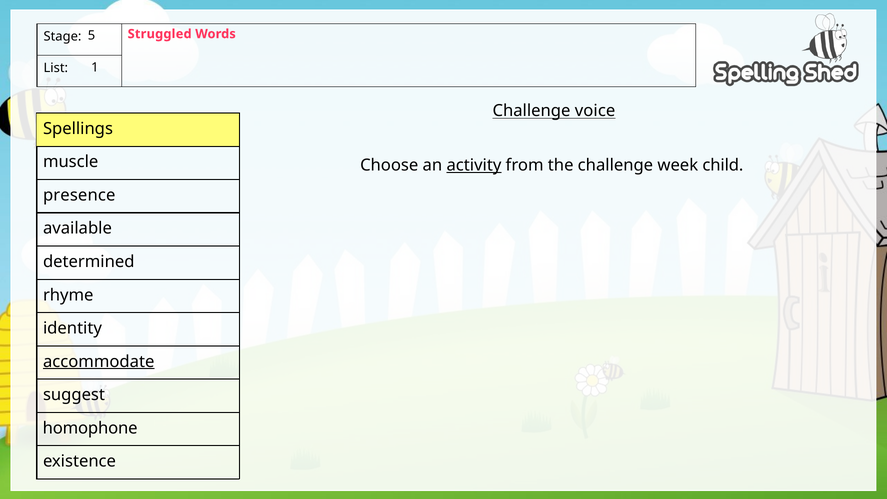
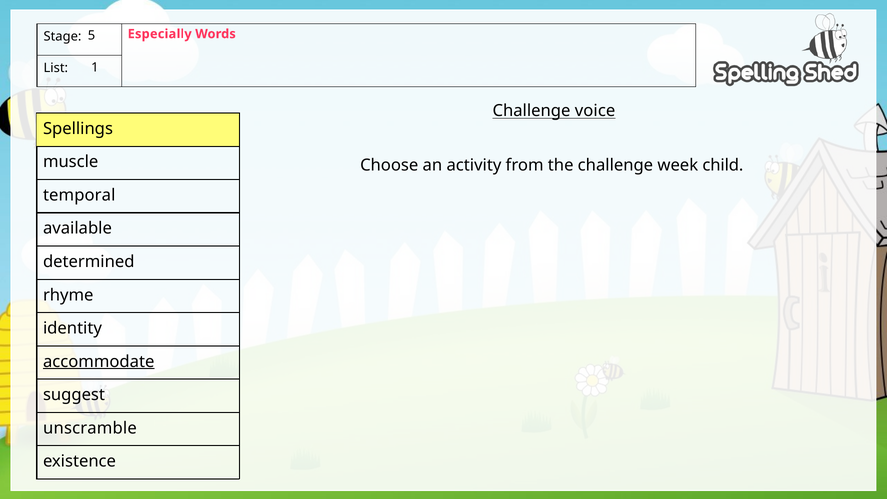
Struggled: Struggled -> Especially (160, 34)
activity underline: present -> none (474, 165)
presence: presence -> temporal (79, 195)
homophone: homophone -> unscramble (90, 428)
